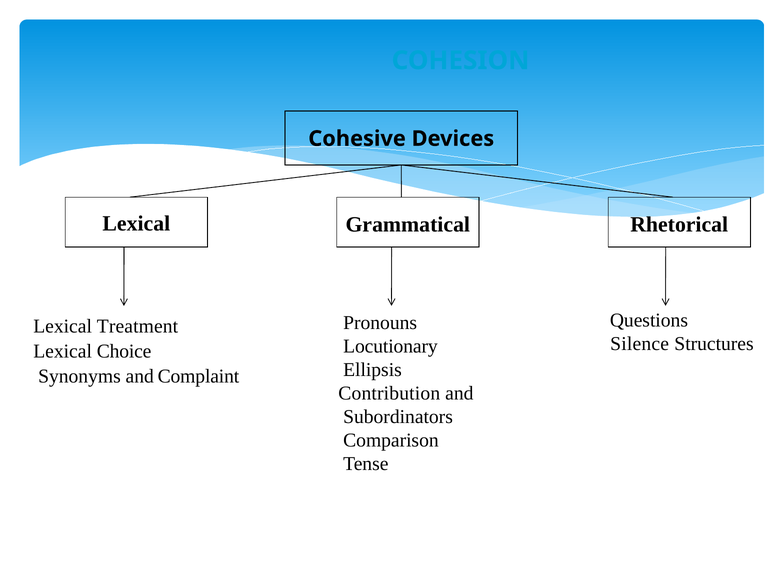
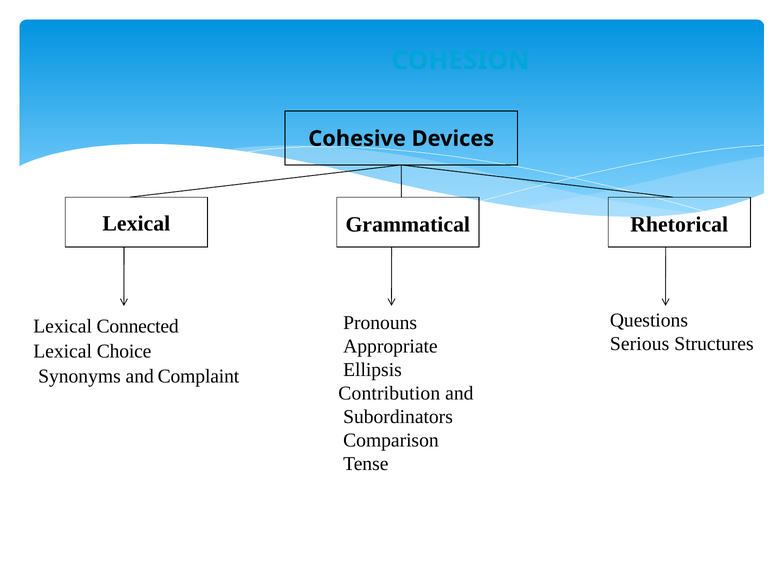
Treatment: Treatment -> Connected (138, 326)
Silence: Silence -> Serious (640, 343)
Locutionary: Locutionary -> Appropriate (390, 346)
